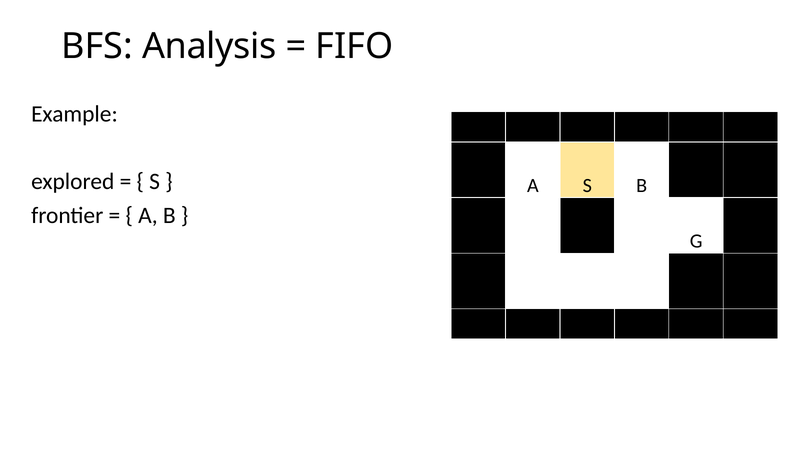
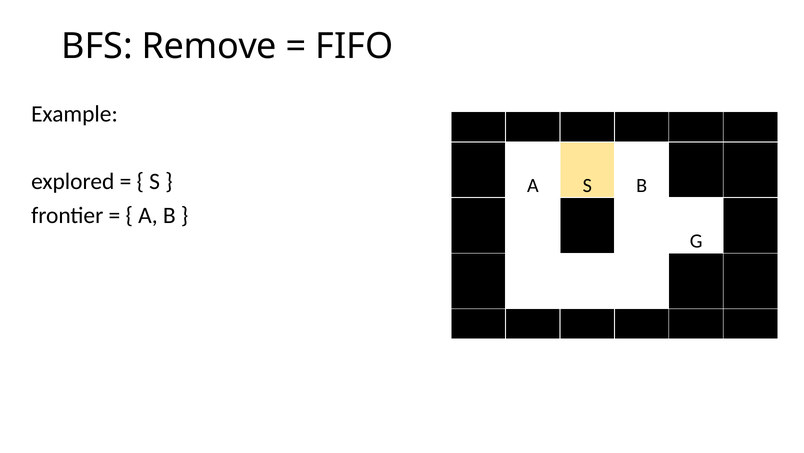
Analysis: Analysis -> Remove (209, 46)
